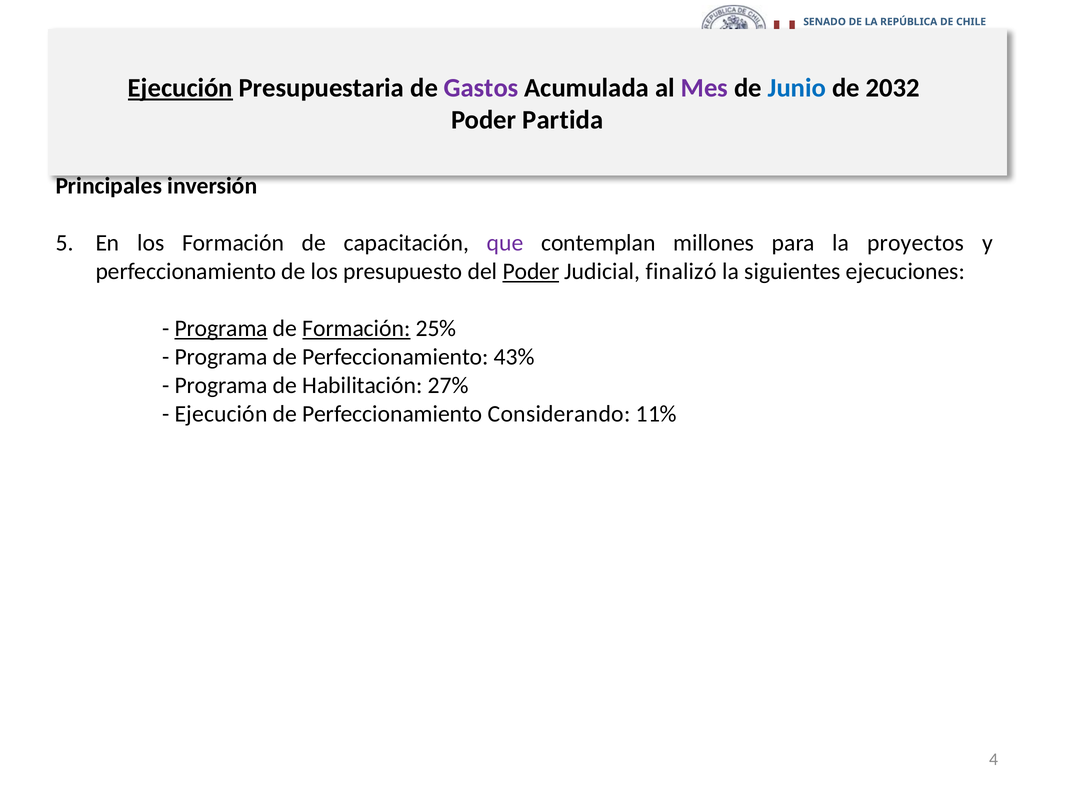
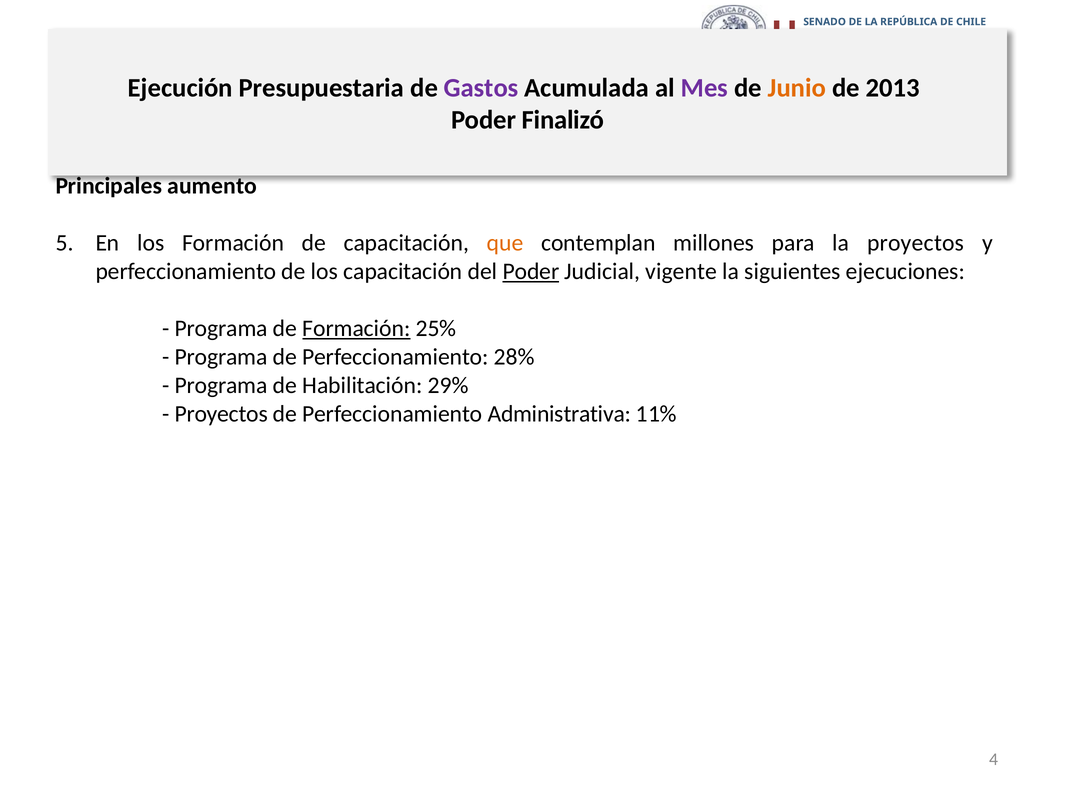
Ejecución underline: present -> none (180, 88)
Junio colour: blue -> orange (797, 88)
2032: 2032 -> 2013 (893, 88)
Partida: Partida -> Finalizó (563, 120)
inversión: inversión -> aumento (212, 186)
que colour: purple -> orange (505, 243)
los presupuesto: presupuesto -> capacitación (403, 271)
finalizó: finalizó -> vigente (681, 271)
Programa underline: present -> none (221, 328)
43%: 43% -> 28% (514, 357)
27%: 27% -> 29% (448, 385)
Ejecución: Ejecución -> Proyectos (221, 413)
Considerando: Considerando -> Administrativa (559, 413)
